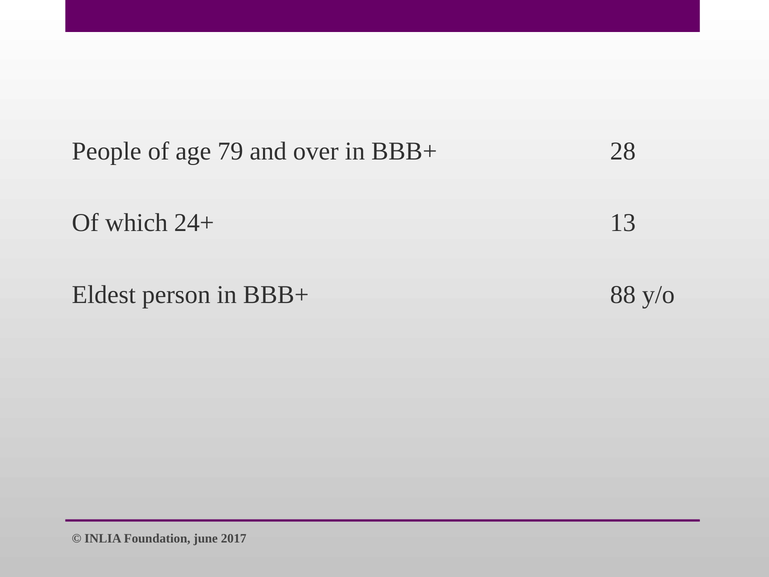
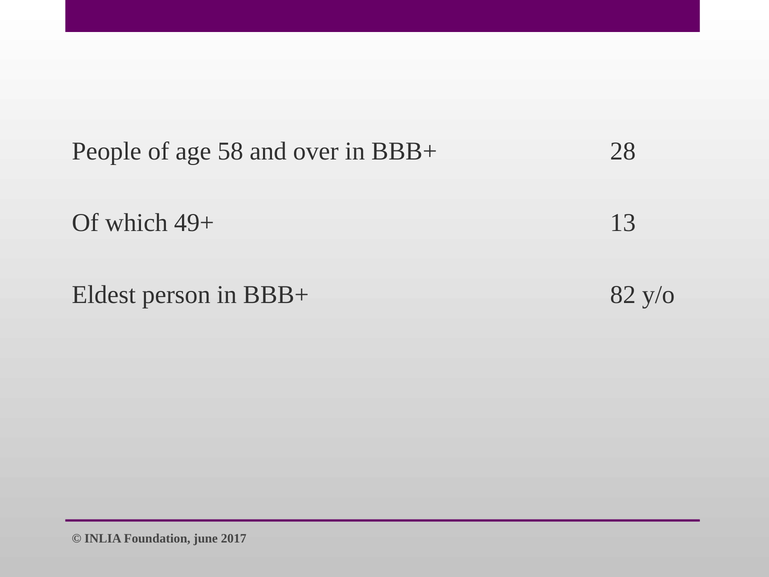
79: 79 -> 58 (230, 151)
24+: 24+ -> 49+ (194, 223)
88: 88 -> 82 (623, 295)
